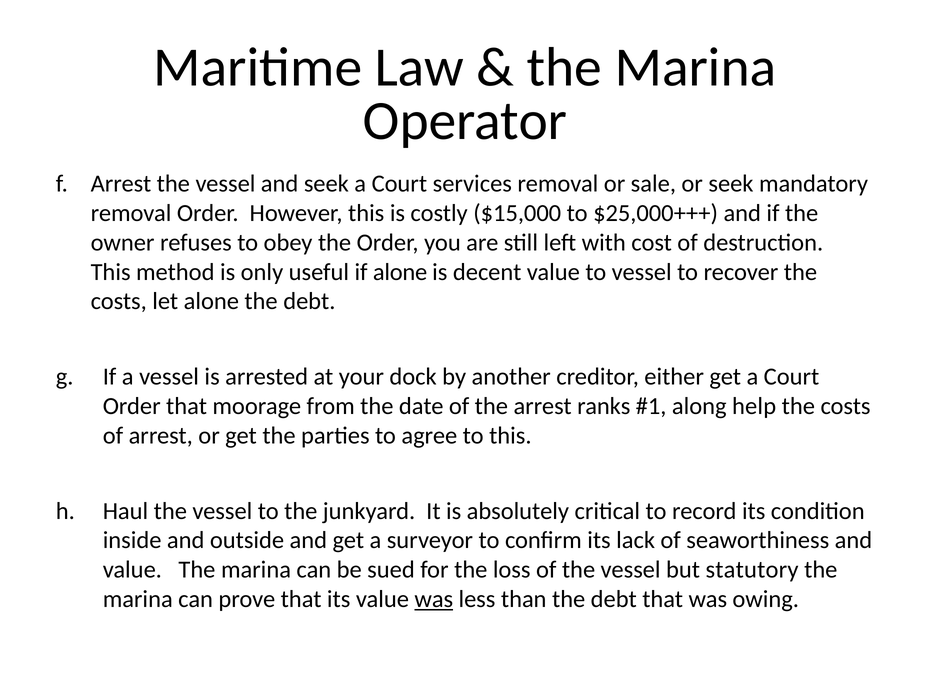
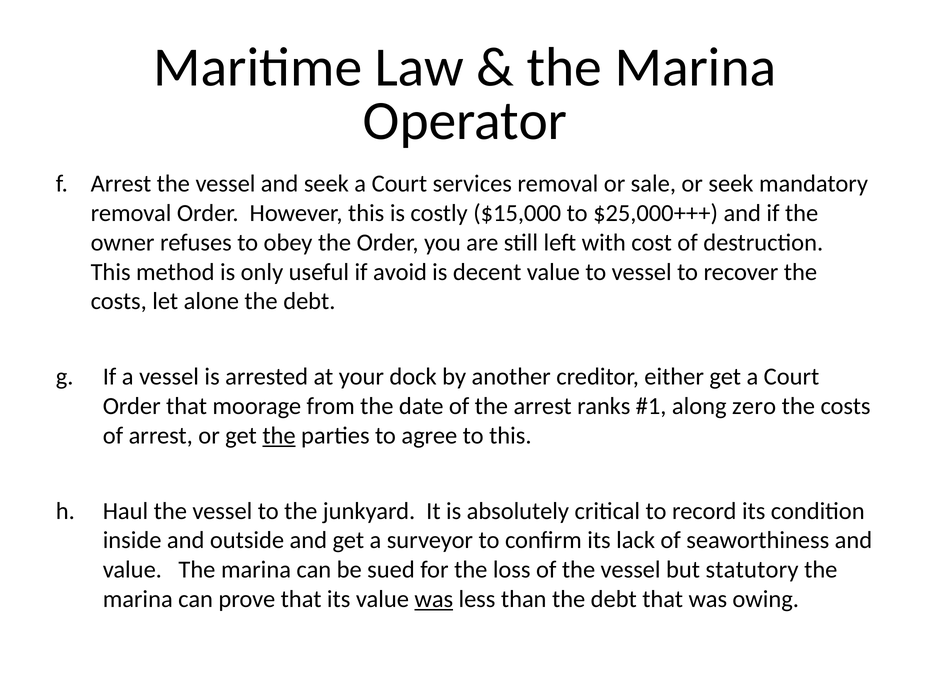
if alone: alone -> avoid (400, 272)
help: help -> zero (754, 406)
the underline: none -> present (279, 436)
